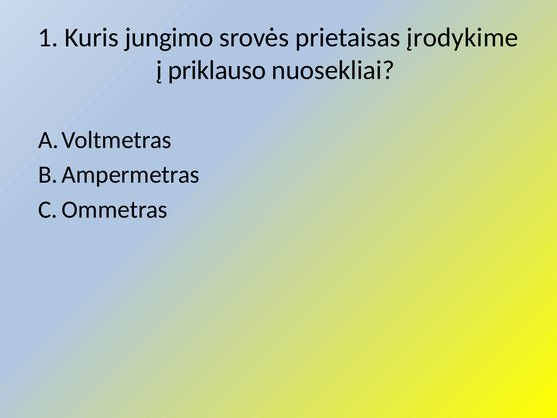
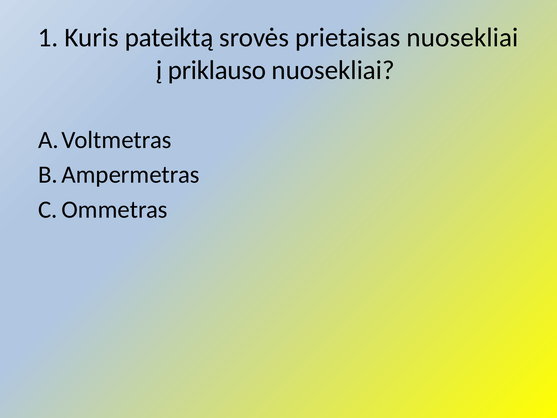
jungimo: jungimo -> pateiktą (169, 38)
prietaisas įrodykime: įrodykime -> nuosekliai (463, 38)
